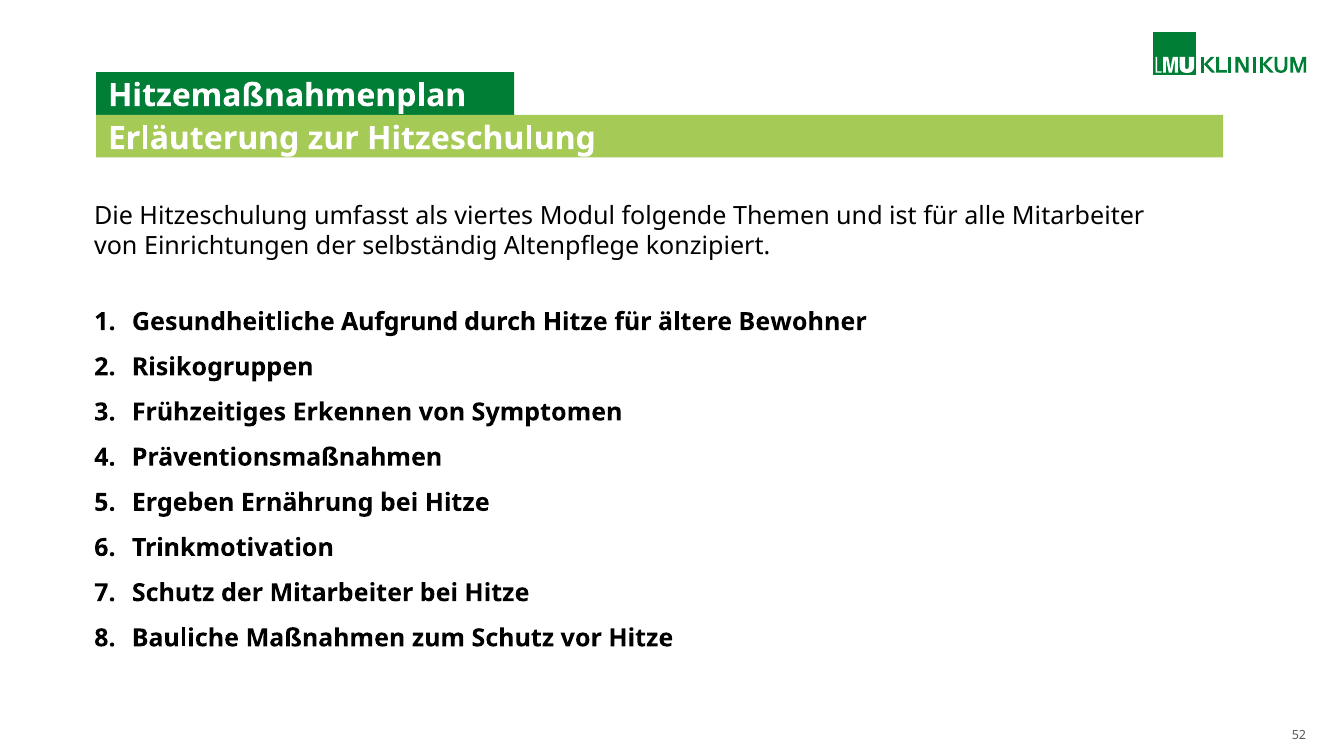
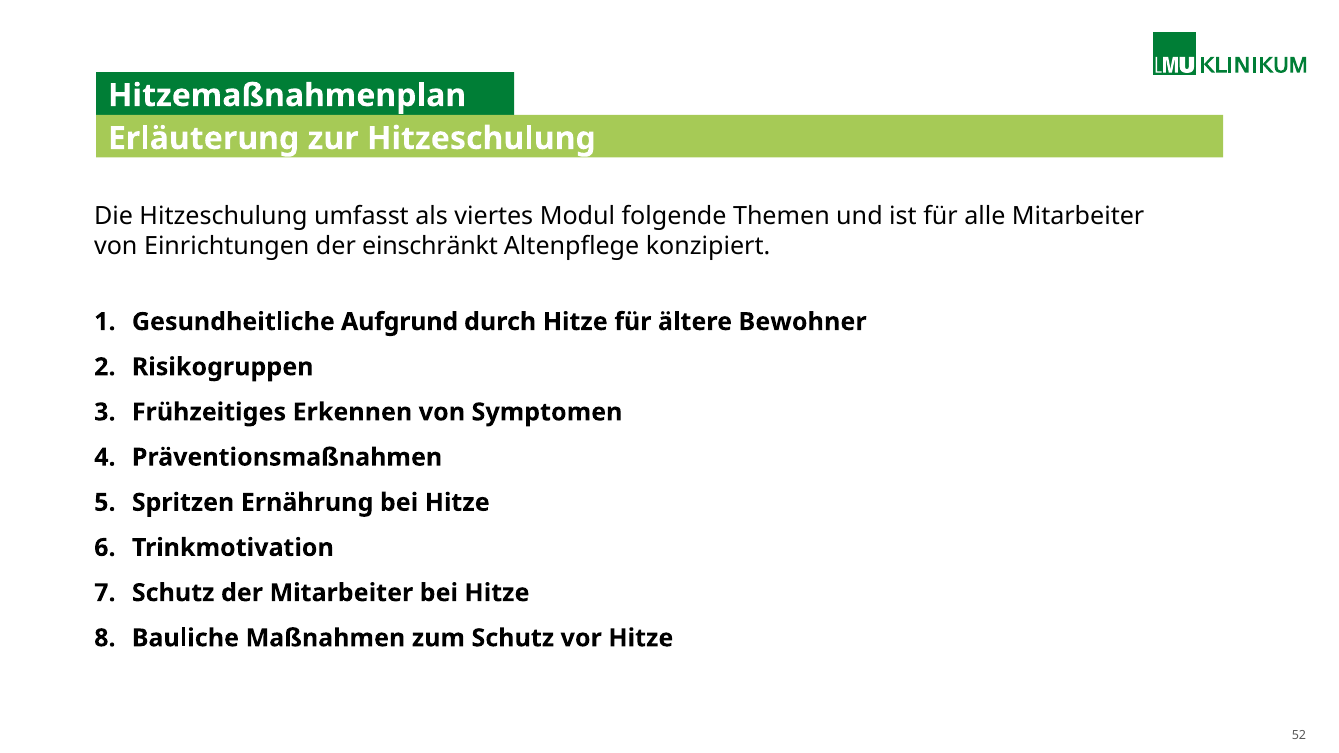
selbständig: selbständig -> einschränkt (430, 247)
Ergeben: Ergeben -> Spritzen (183, 503)
